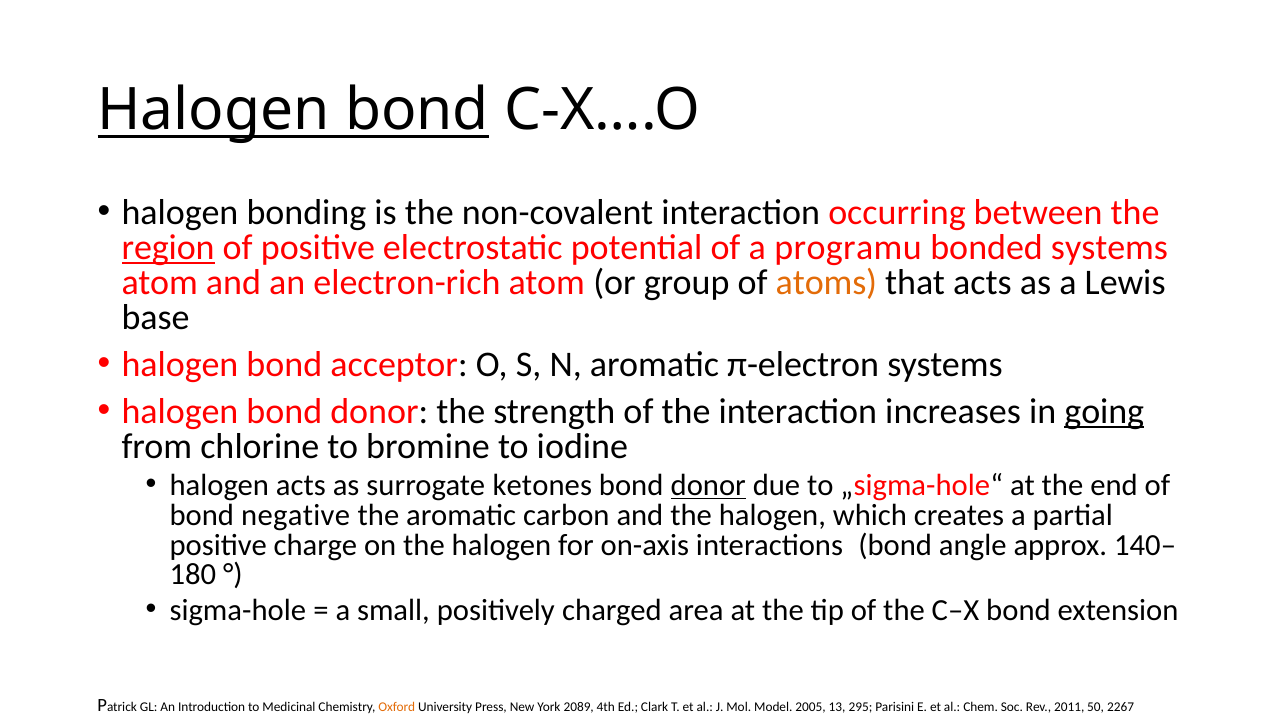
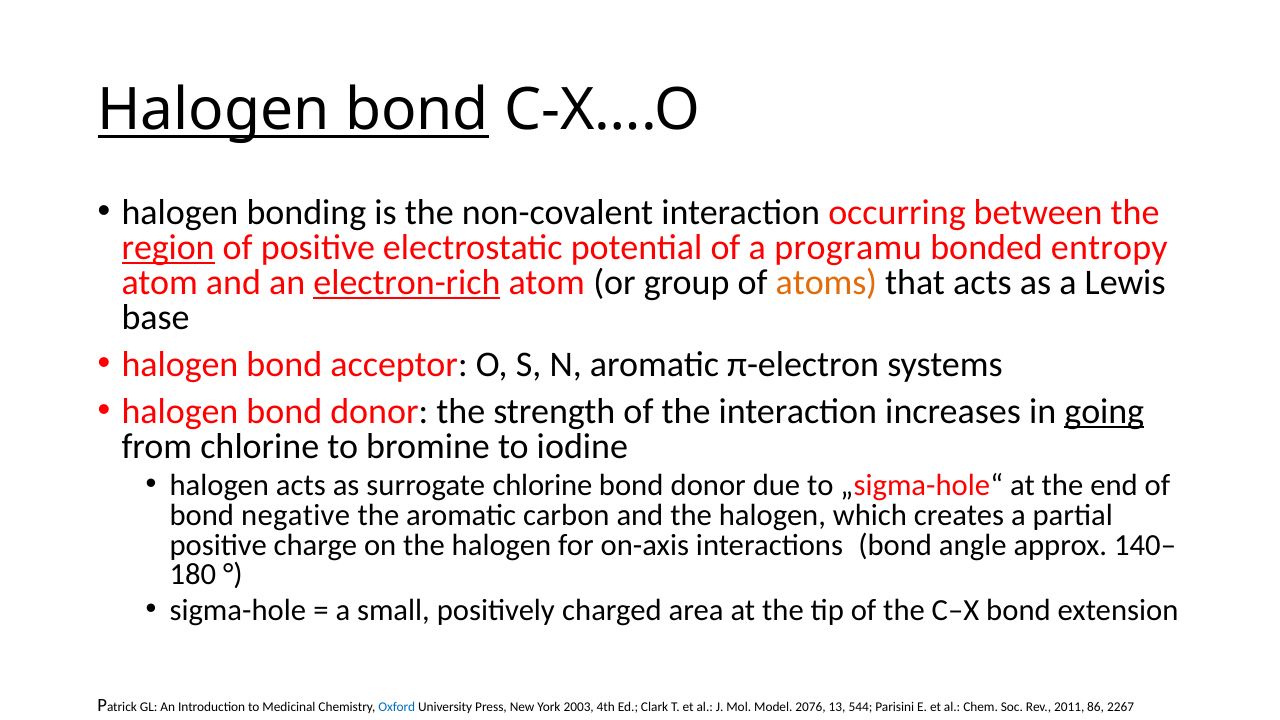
bonded systems: systems -> entropy (1109, 248)
electron-rich underline: none -> present (407, 283)
surrogate ketones: ketones -> chlorine (542, 485)
donor underline: present -> none (708, 485)
Oxford colour: orange -> blue (397, 707)
2089: 2089 -> 2003 (579, 707)
2005: 2005 -> 2076 (811, 707)
295: 295 -> 544 (860, 707)
50: 50 -> 86 (1096, 707)
